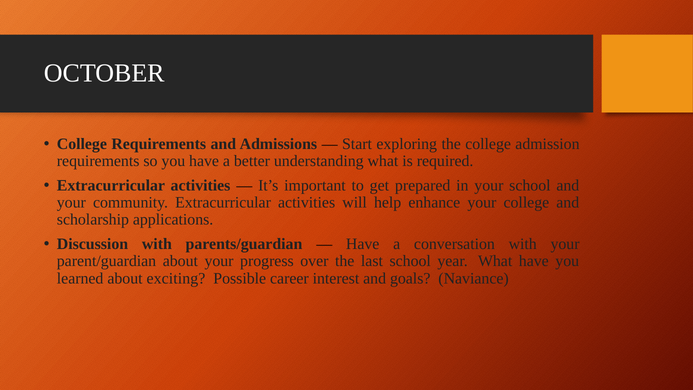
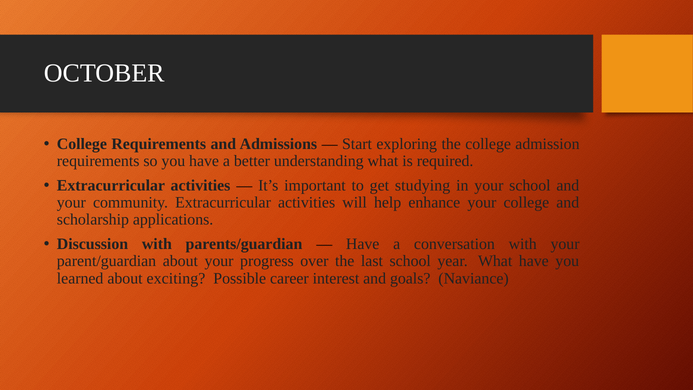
prepared: prepared -> studying (423, 185)
